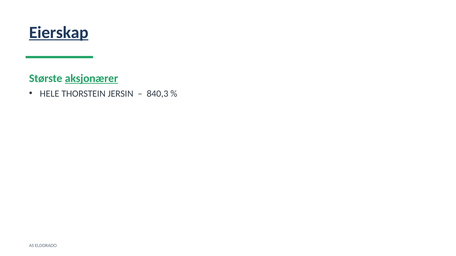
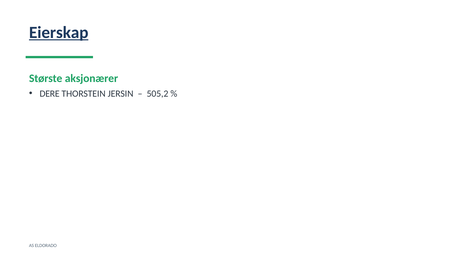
aksjonærer underline: present -> none (91, 79)
HELE: HELE -> DERE (50, 94)
840,3: 840,3 -> 505,2 (157, 94)
